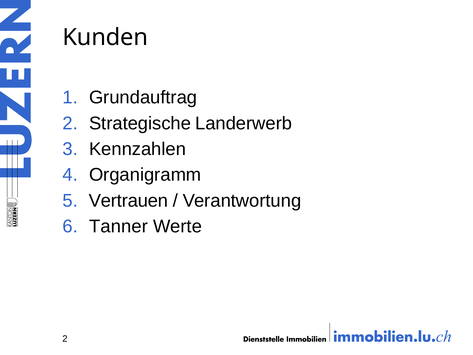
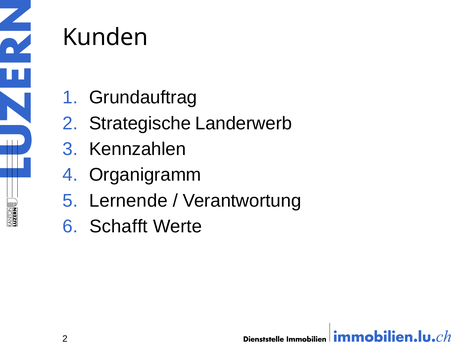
Vertrauen: Vertrauen -> Lernende (128, 201)
Tanner: Tanner -> Schafft (119, 226)
